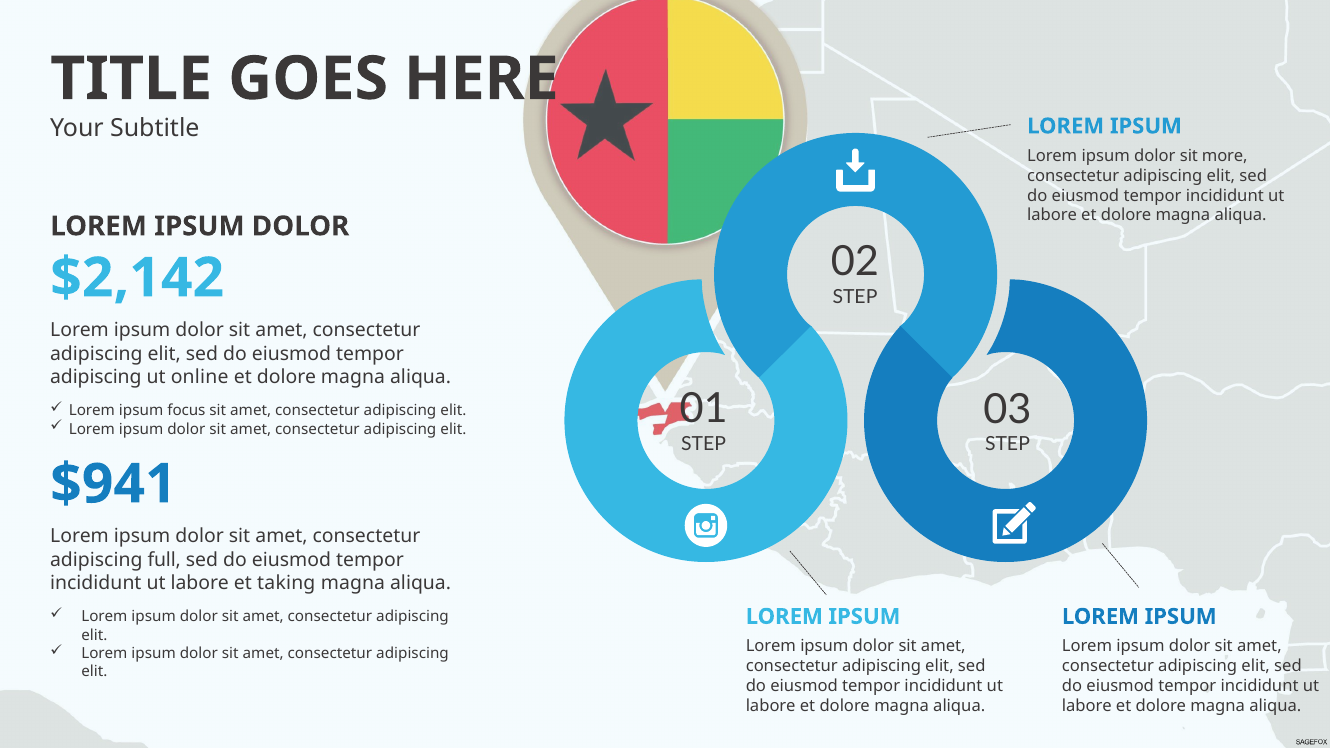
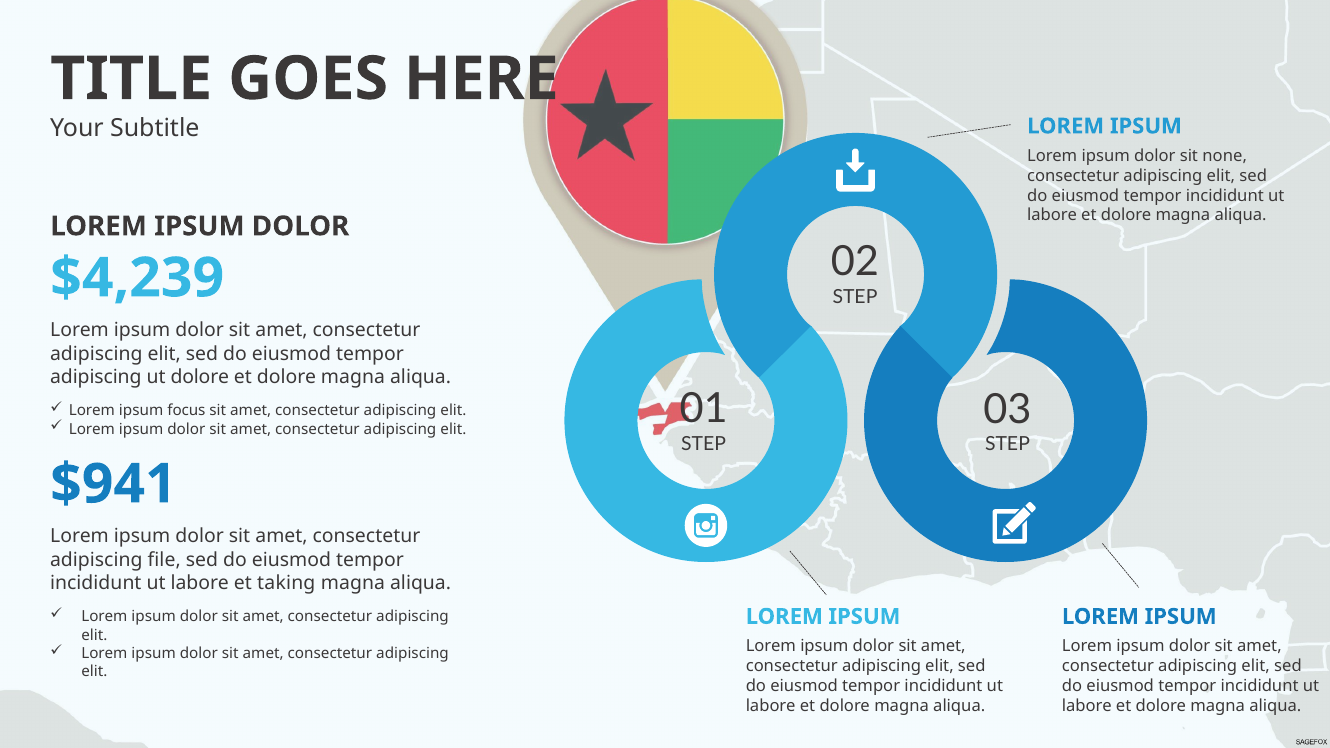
more: more -> none (1225, 156)
$2,142: $2,142 -> $4,239 (137, 278)
ut online: online -> dolore (200, 377)
full: full -> file (164, 560)
